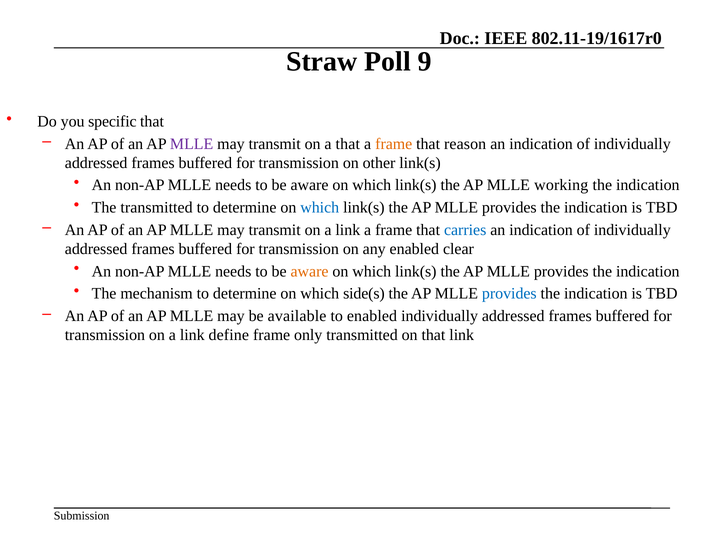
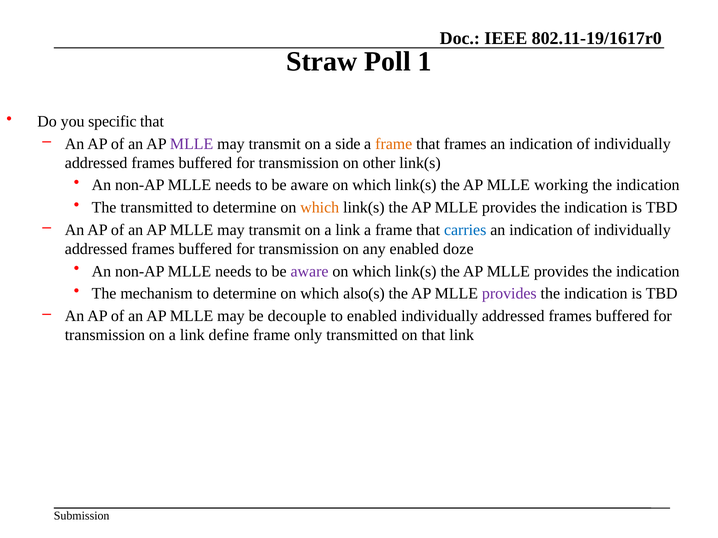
9: 9 -> 1 (425, 62)
a that: that -> side (348, 144)
that reason: reason -> frames (465, 144)
which colour: blue -> orange (320, 208)
clear: clear -> doze (458, 249)
aware colour: orange -> purple (310, 272)
side(s: side(s -> also(s (364, 294)
provides colour: blue -> purple (509, 294)
available: available -> decouple (297, 316)
